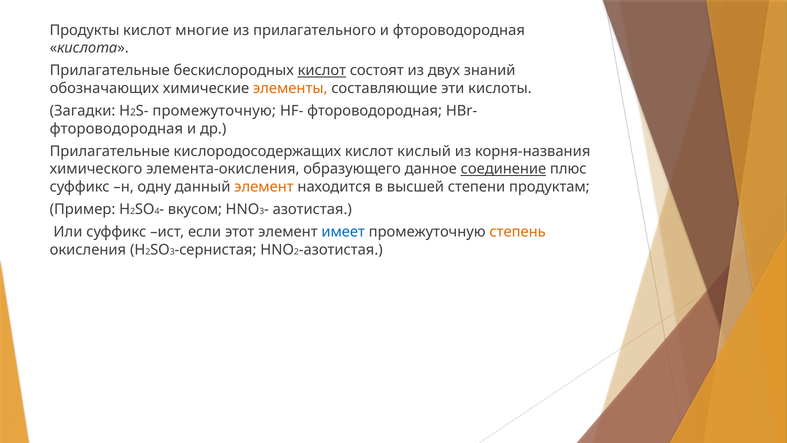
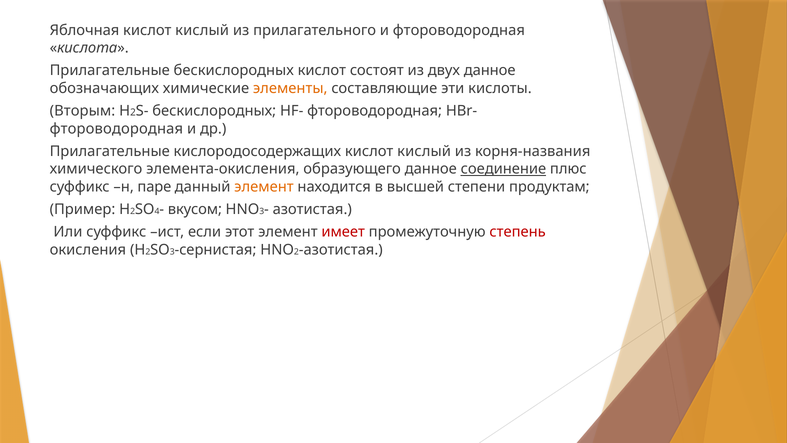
Продукты: Продукты -> Яблочная (84, 30)
многие: многие -> кислый (202, 30)
кислот underline: present -> none (322, 70)
двух знаний: знаний -> данное (490, 70)
Загадки: Загадки -> Вторым (82, 111)
промежуточную: промежуточную -> бескислородных (214, 111)
одну: одну -> паре (154, 187)
имеет colour: blue -> red (343, 232)
степень colour: orange -> red (518, 232)
